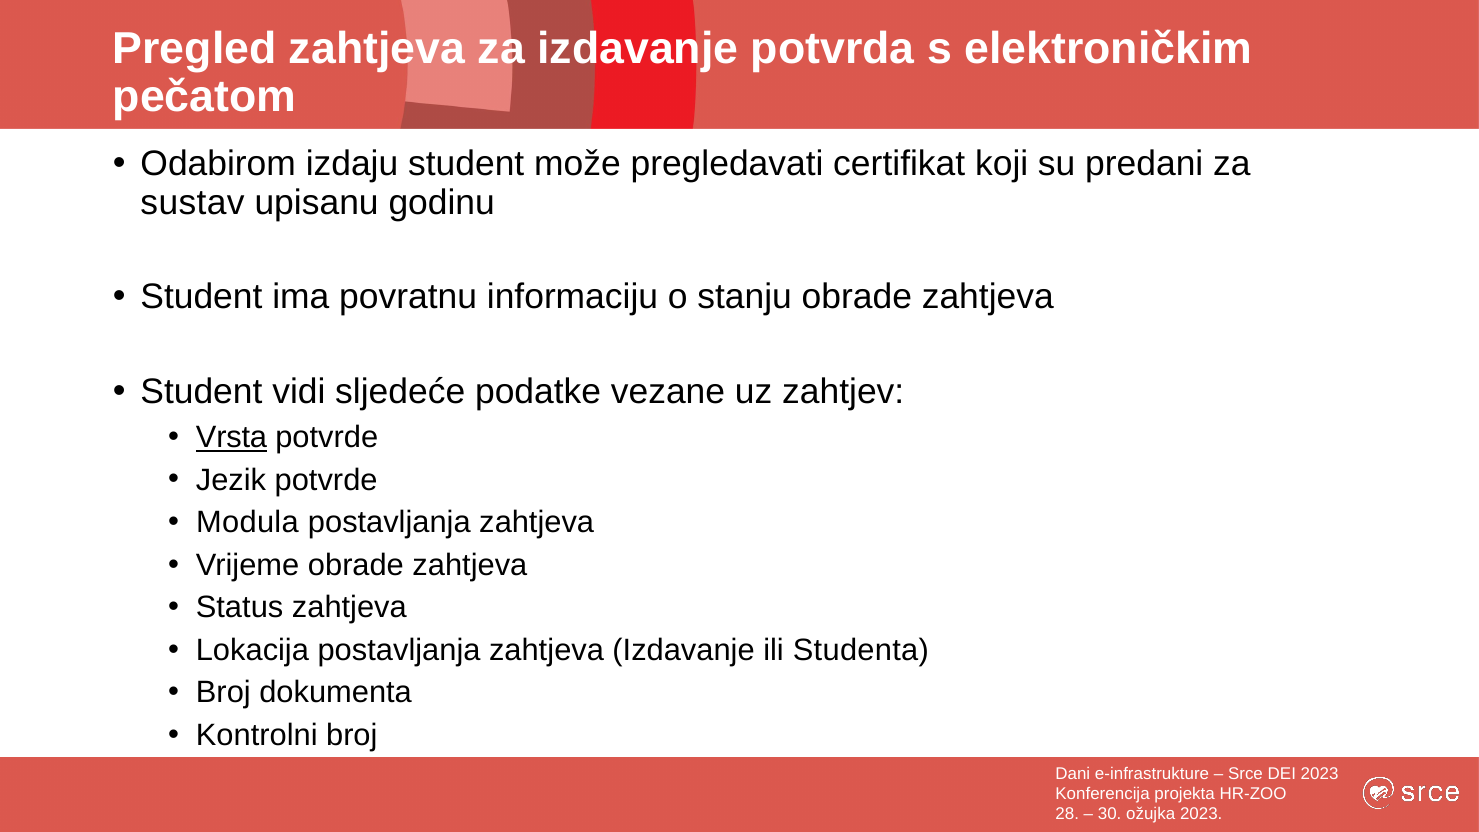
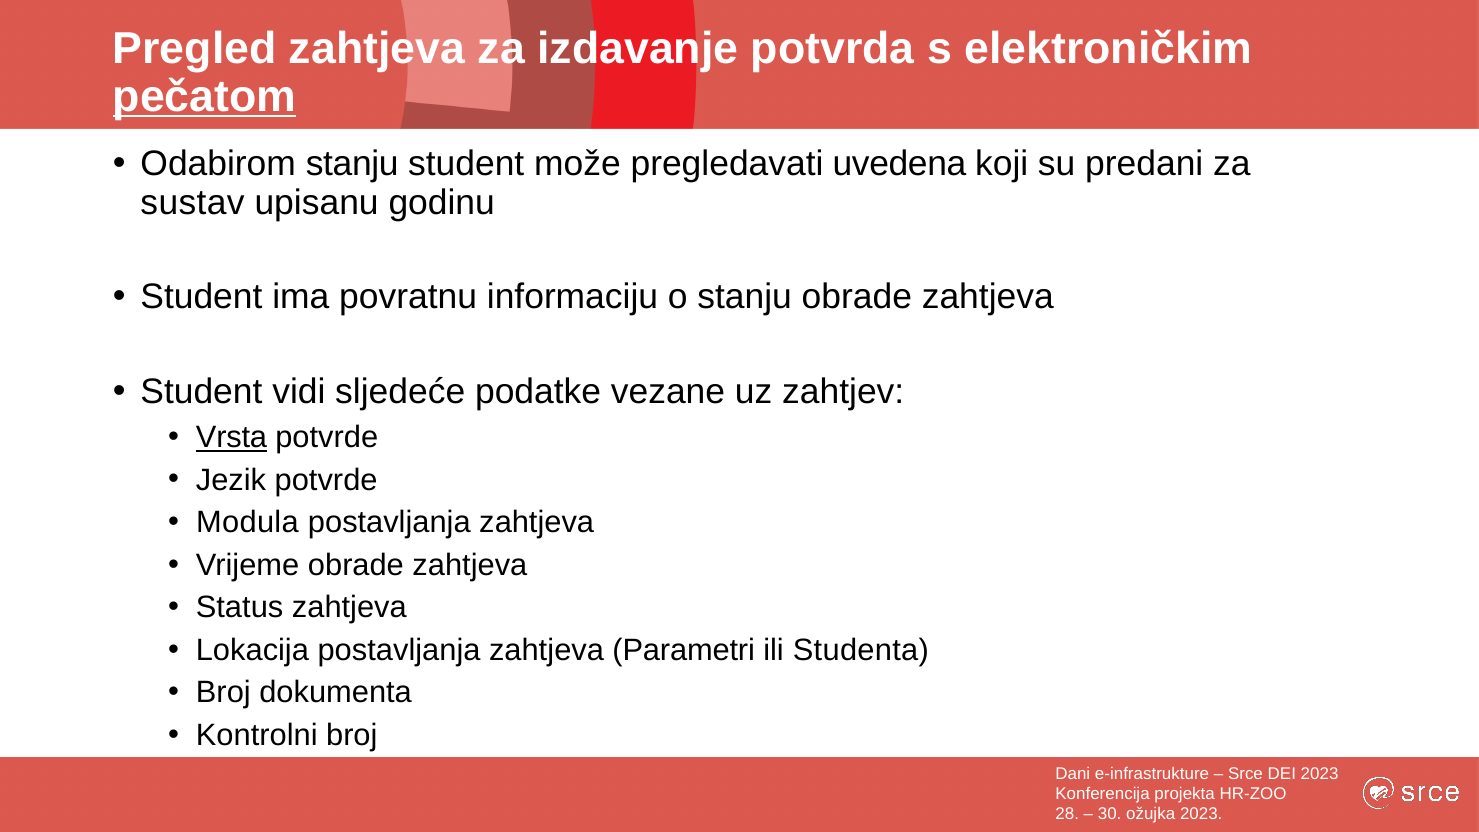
pečatom underline: none -> present (205, 97)
Odabirom izdaju: izdaju -> stanju (352, 164)
certifikat: certifikat -> uvedena (899, 164)
zahtjeva Izdavanje: Izdavanje -> Parametri (684, 650)
